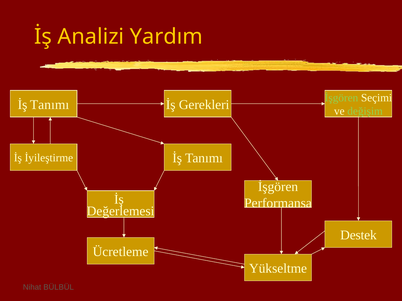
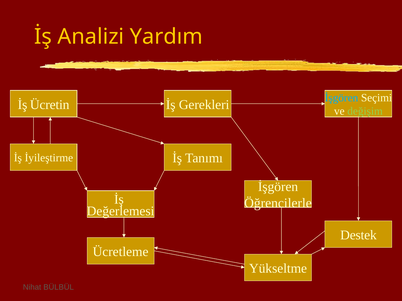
İşgören colour: light green -> light blue (341, 98)
Tanımı: Tanımı -> Ücretin (50, 105)
Performansa: Performansa -> Öğrencilerle (278, 203)
